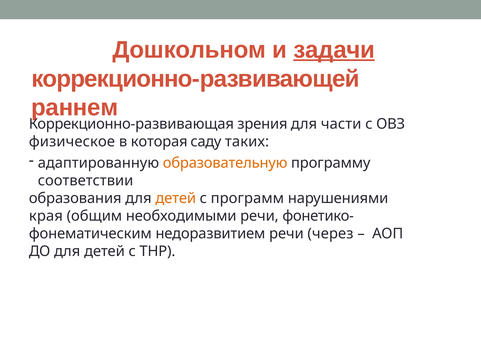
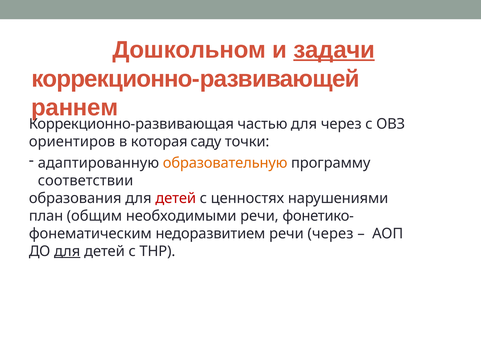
зрения: зрения -> частью (262, 124)
для части: части -> через (341, 124)
физическое: физическое -> ориентиров (72, 142)
таких: таких -> точки (247, 142)
детей colour: orange -> red (176, 198)
программ: программ -> ценностях (247, 198)
края: края -> план (46, 216)
для underline: none -> present (67, 251)
